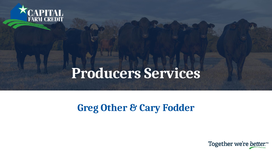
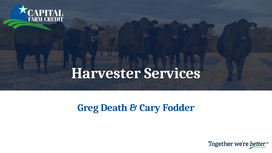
Producers: Producers -> Harvester (106, 73)
Other: Other -> Death (114, 108)
